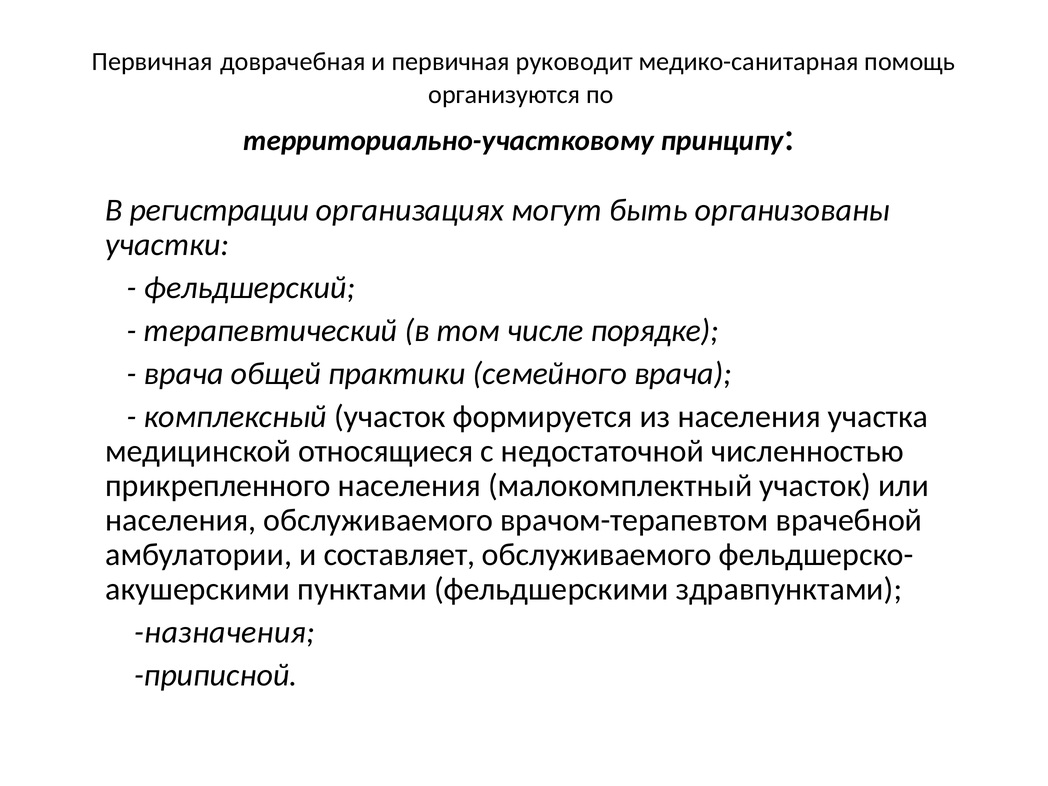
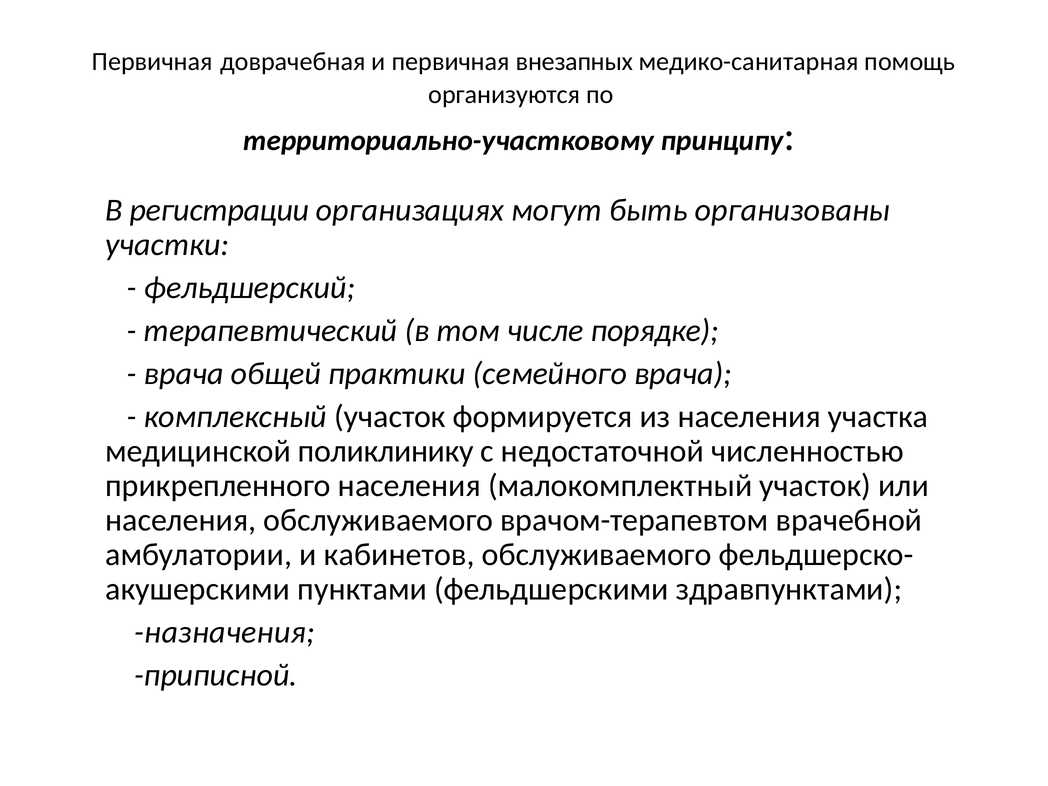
руководит: руководит -> внезапных (574, 61)
относящиеся: относящиеся -> поликлинику (386, 451)
составляет: составляет -> кабинетов (399, 555)
